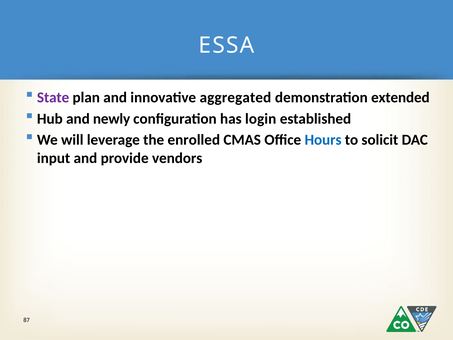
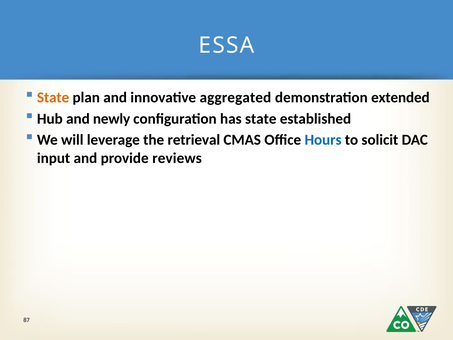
State colour: purple -> orange (53, 98)
has login: login -> state (261, 119)
enrolled: enrolled -> retrieval (194, 140)
vendors: vendors -> reviews (177, 158)
